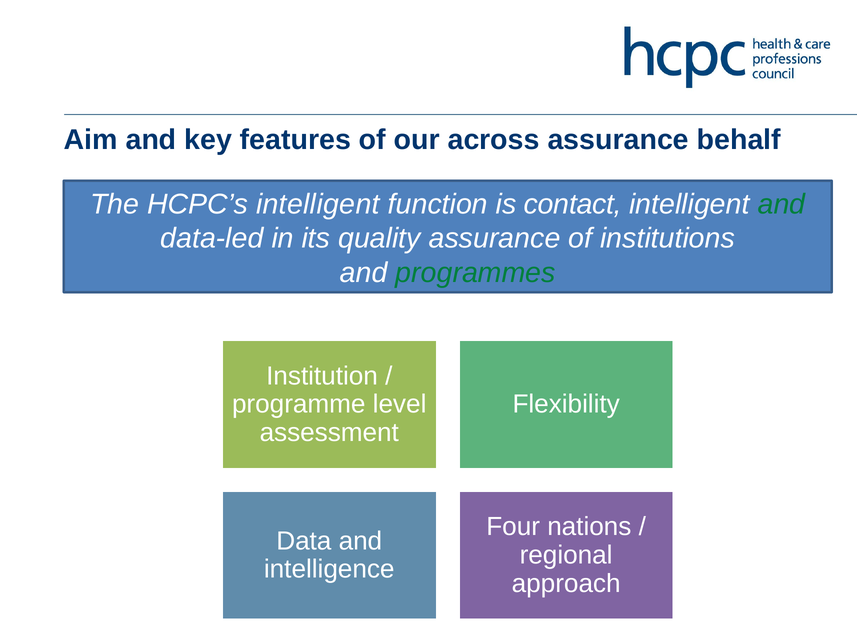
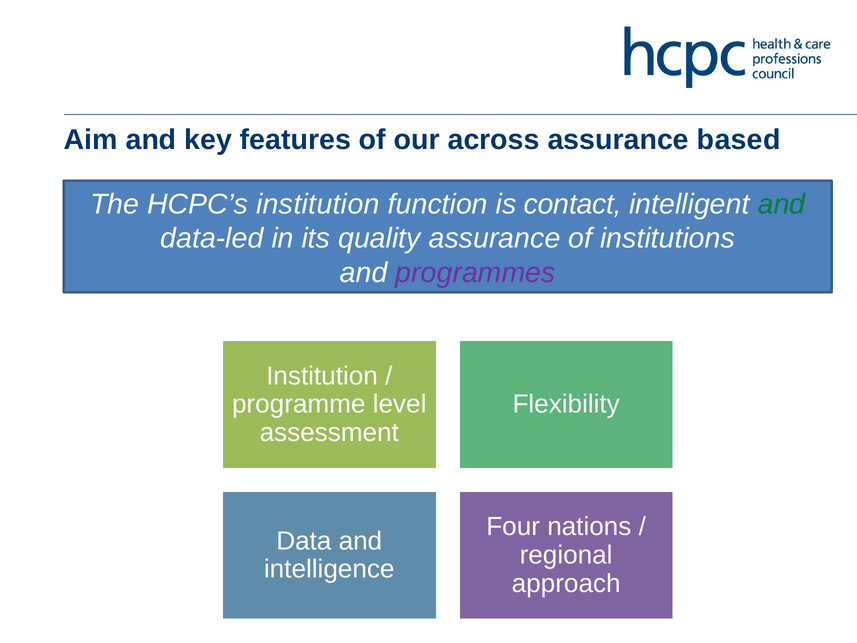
behalf: behalf -> based (739, 140)
HCPC’s intelligent: intelligent -> institution (318, 204)
programmes colour: green -> purple (476, 273)
